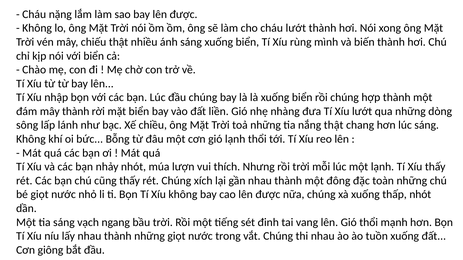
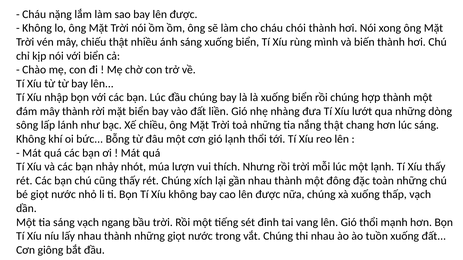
cháu lướt: lướt -> chói (296, 28)
thấp nhót: nhót -> vạch (420, 195)
